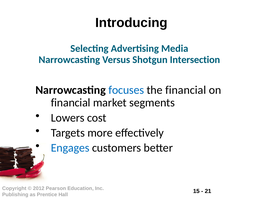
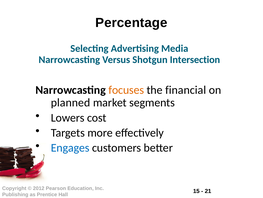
Introducing: Introducing -> Percentage (131, 23)
focuses colour: blue -> orange (126, 90)
financial: financial -> planned (71, 102)
